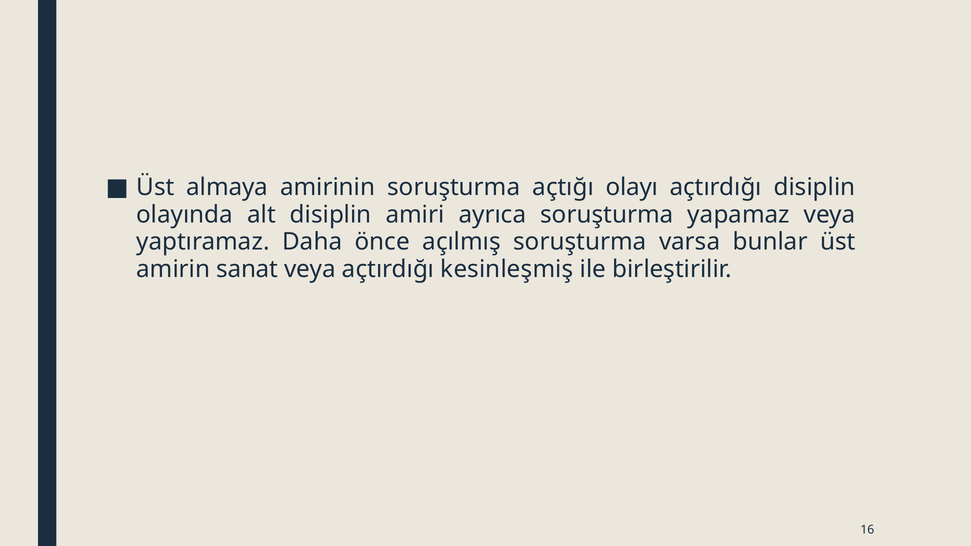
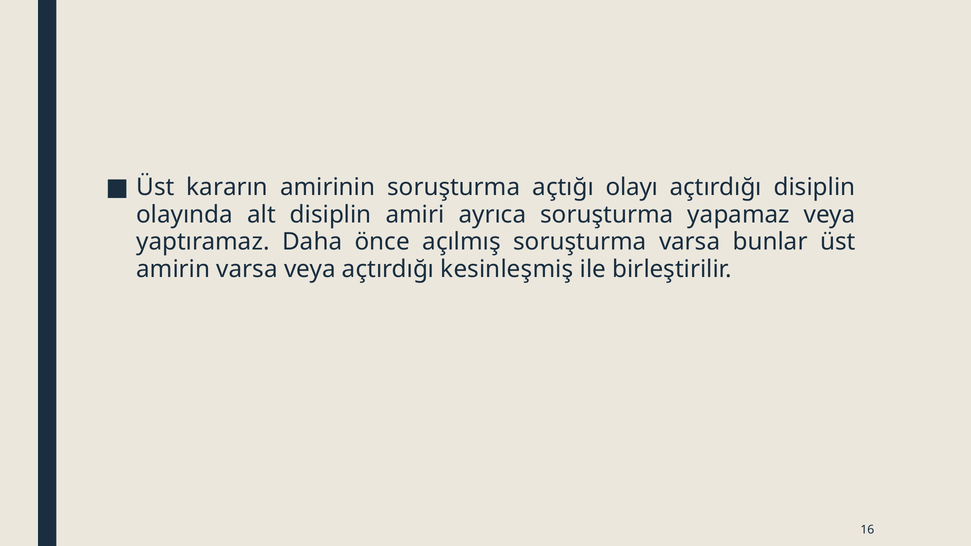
almaya: almaya -> kararın (227, 187)
amirin sanat: sanat -> varsa (247, 269)
